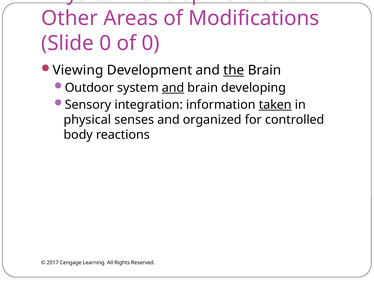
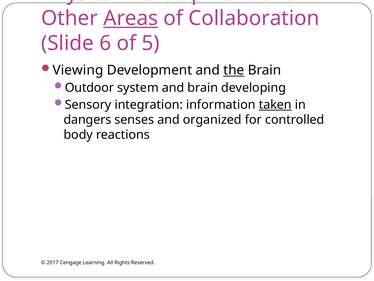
Areas underline: none -> present (131, 18)
Modifications: Modifications -> Collaboration (254, 18)
Slide 0: 0 -> 6 (105, 43)
of 0: 0 -> 5 (151, 43)
and underline: present -> none (173, 88)
physical: physical -> dangers (87, 119)
